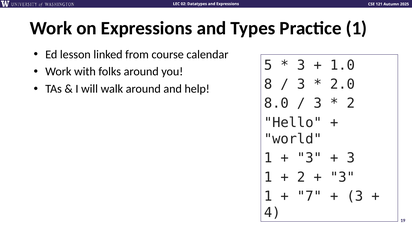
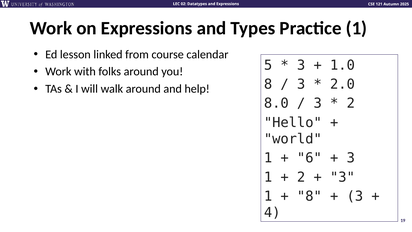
3: 3 -> 6 (309, 158)
7: 7 -> 8 (309, 196)
